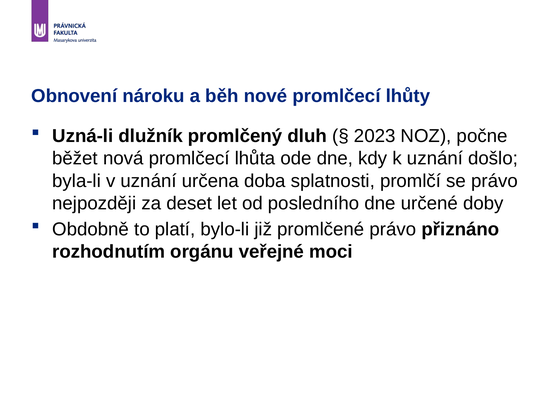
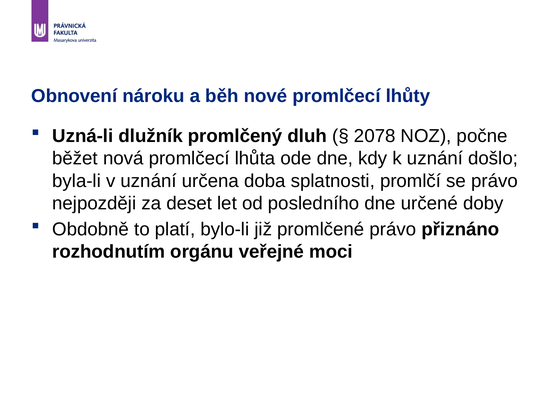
2023: 2023 -> 2078 (375, 136)
